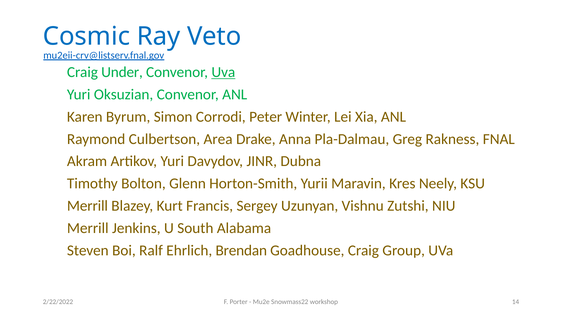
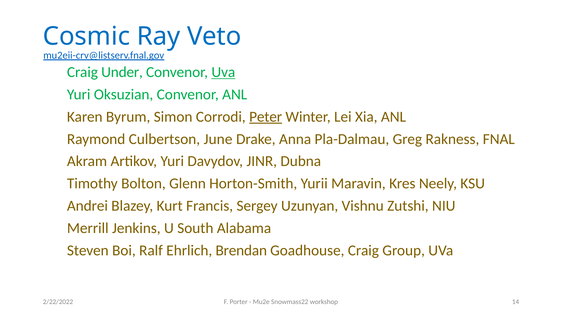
Peter underline: none -> present (266, 117)
Area: Area -> June (218, 139)
Merrill: Merrill -> Andrei (87, 206)
